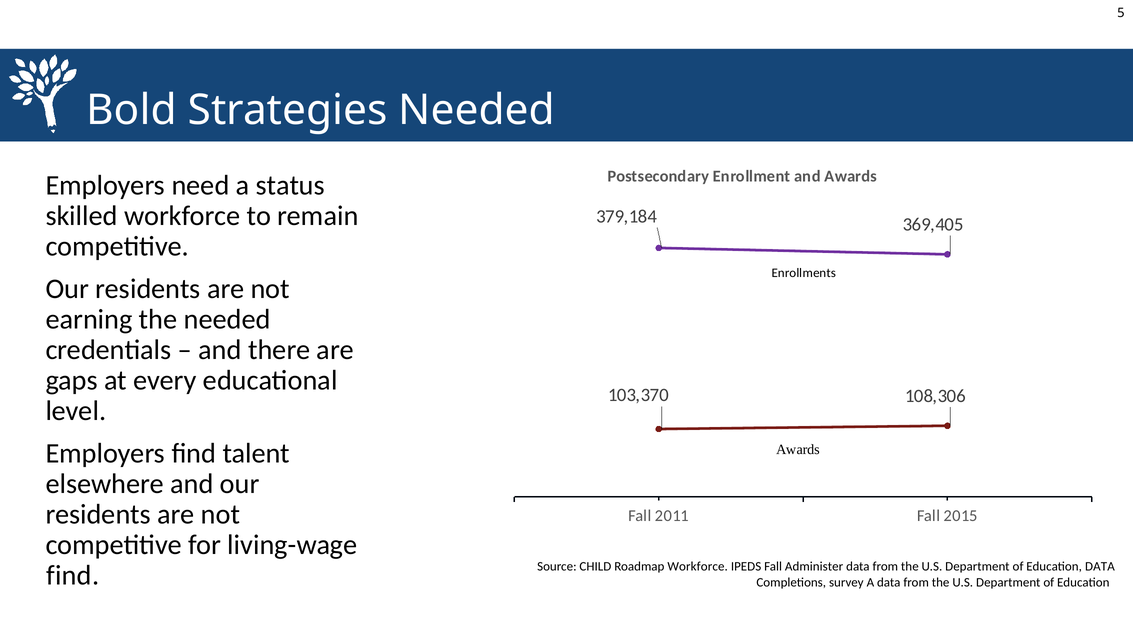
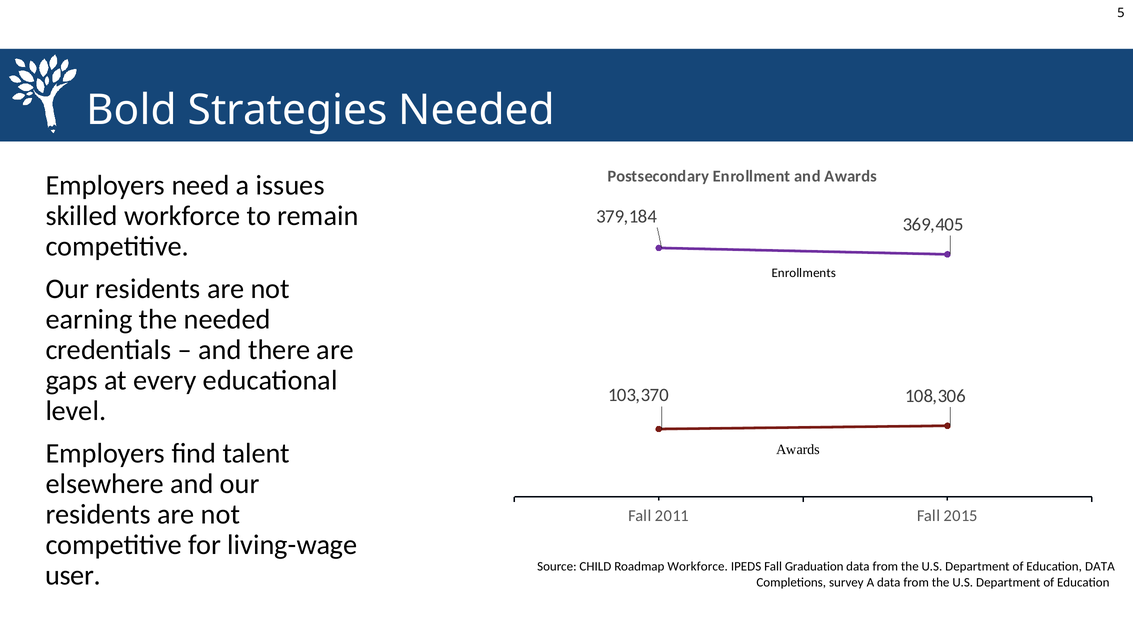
status: status -> issues (290, 185)
Administer: Administer -> Graduation (814, 567)
find: find -> user (73, 576)
